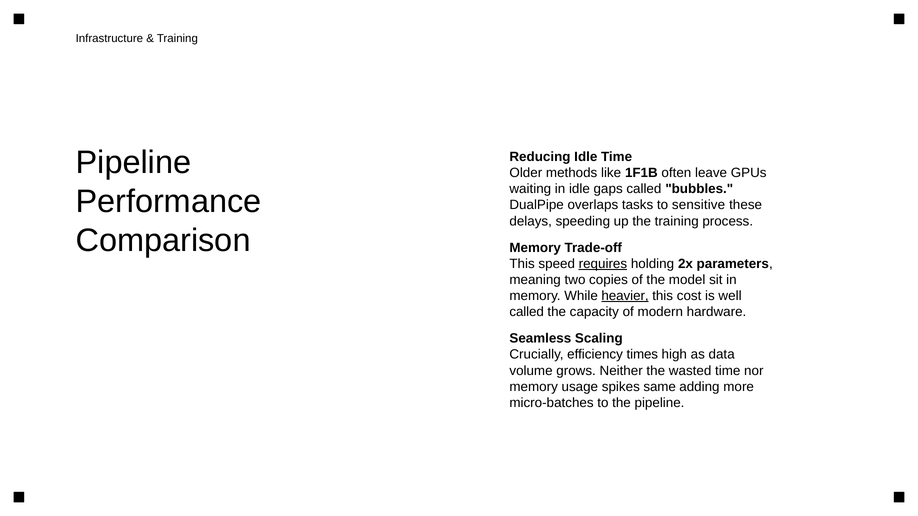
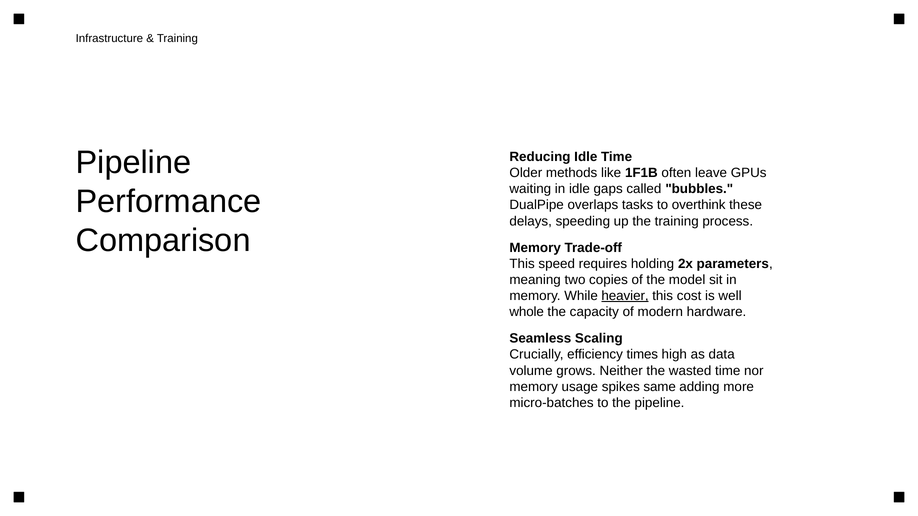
sensitive: sensitive -> overthink (699, 205)
requires underline: present -> none (603, 264)
called: called -> whole (527, 312)
